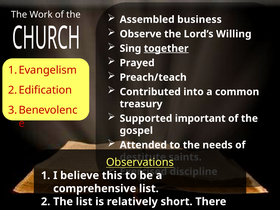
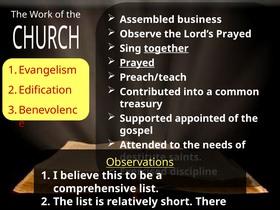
Lord’s Willing: Willing -> Prayed (234, 34)
Prayed underline: none -> present (137, 63)
important: important -> appointed (200, 118)
